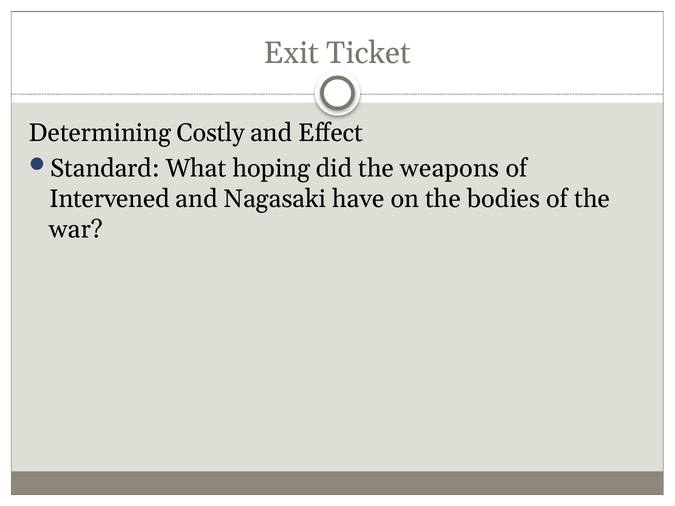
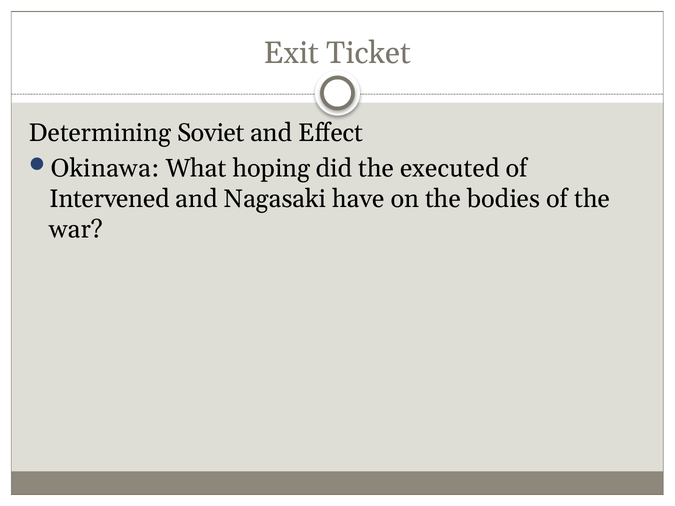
Costly: Costly -> Soviet (211, 133)
Standard: Standard -> Okinawa (105, 168)
weapons: weapons -> executed (450, 168)
